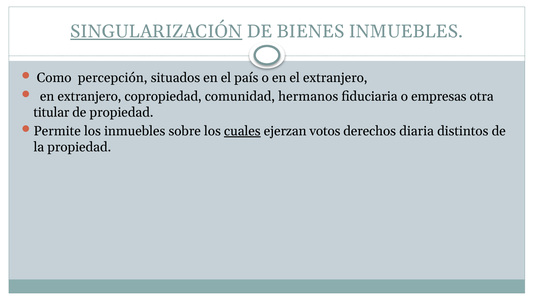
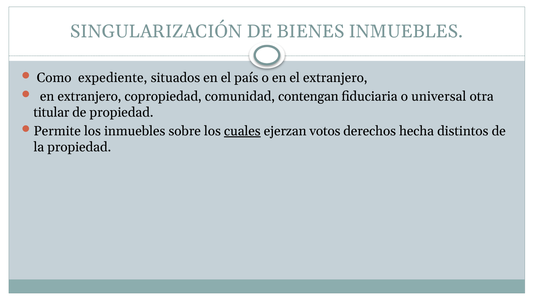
SINGULARIZACIÓN underline: present -> none (156, 32)
percepción: percepción -> expediente (113, 78)
hermanos: hermanos -> contengan (308, 96)
empresas: empresas -> universal (439, 96)
diaria: diaria -> hecha (417, 131)
